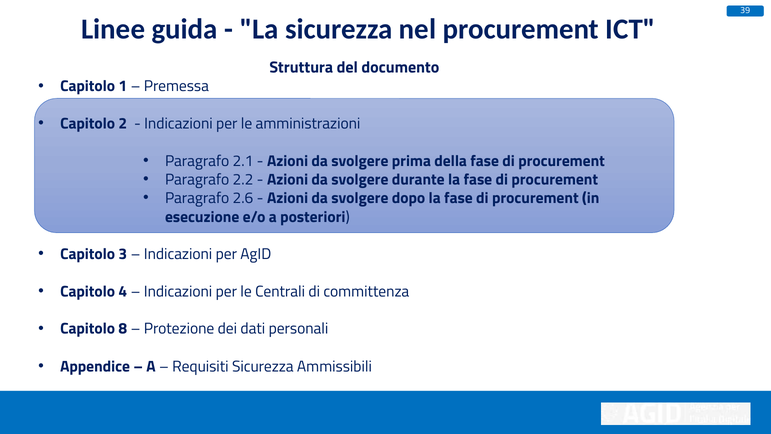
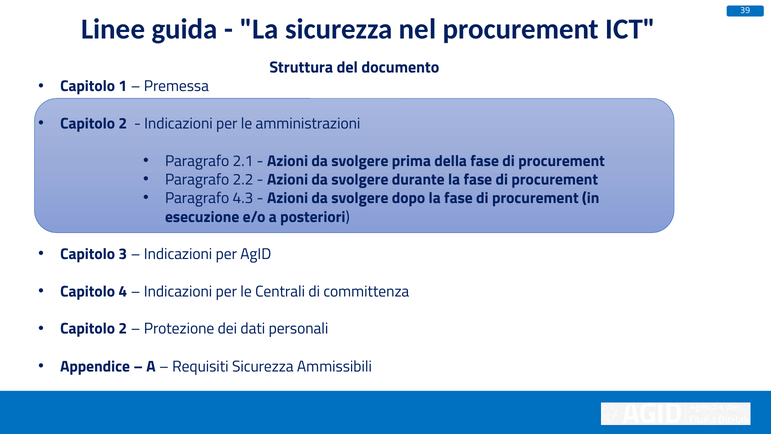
2.6: 2.6 -> 4.3 (243, 198)
8: 8 -> 2 (123, 329)
